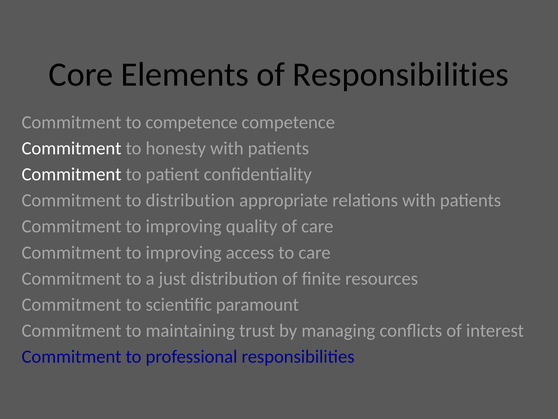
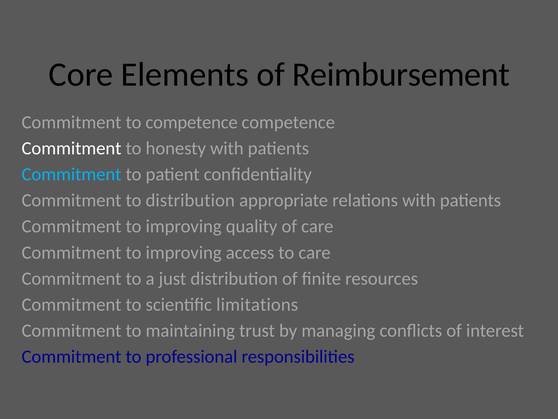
of Responsibilities: Responsibilities -> Reimbursement (401, 74)
Commitment colour: white -> light blue (72, 174)
paramount: paramount -> limitations (257, 304)
